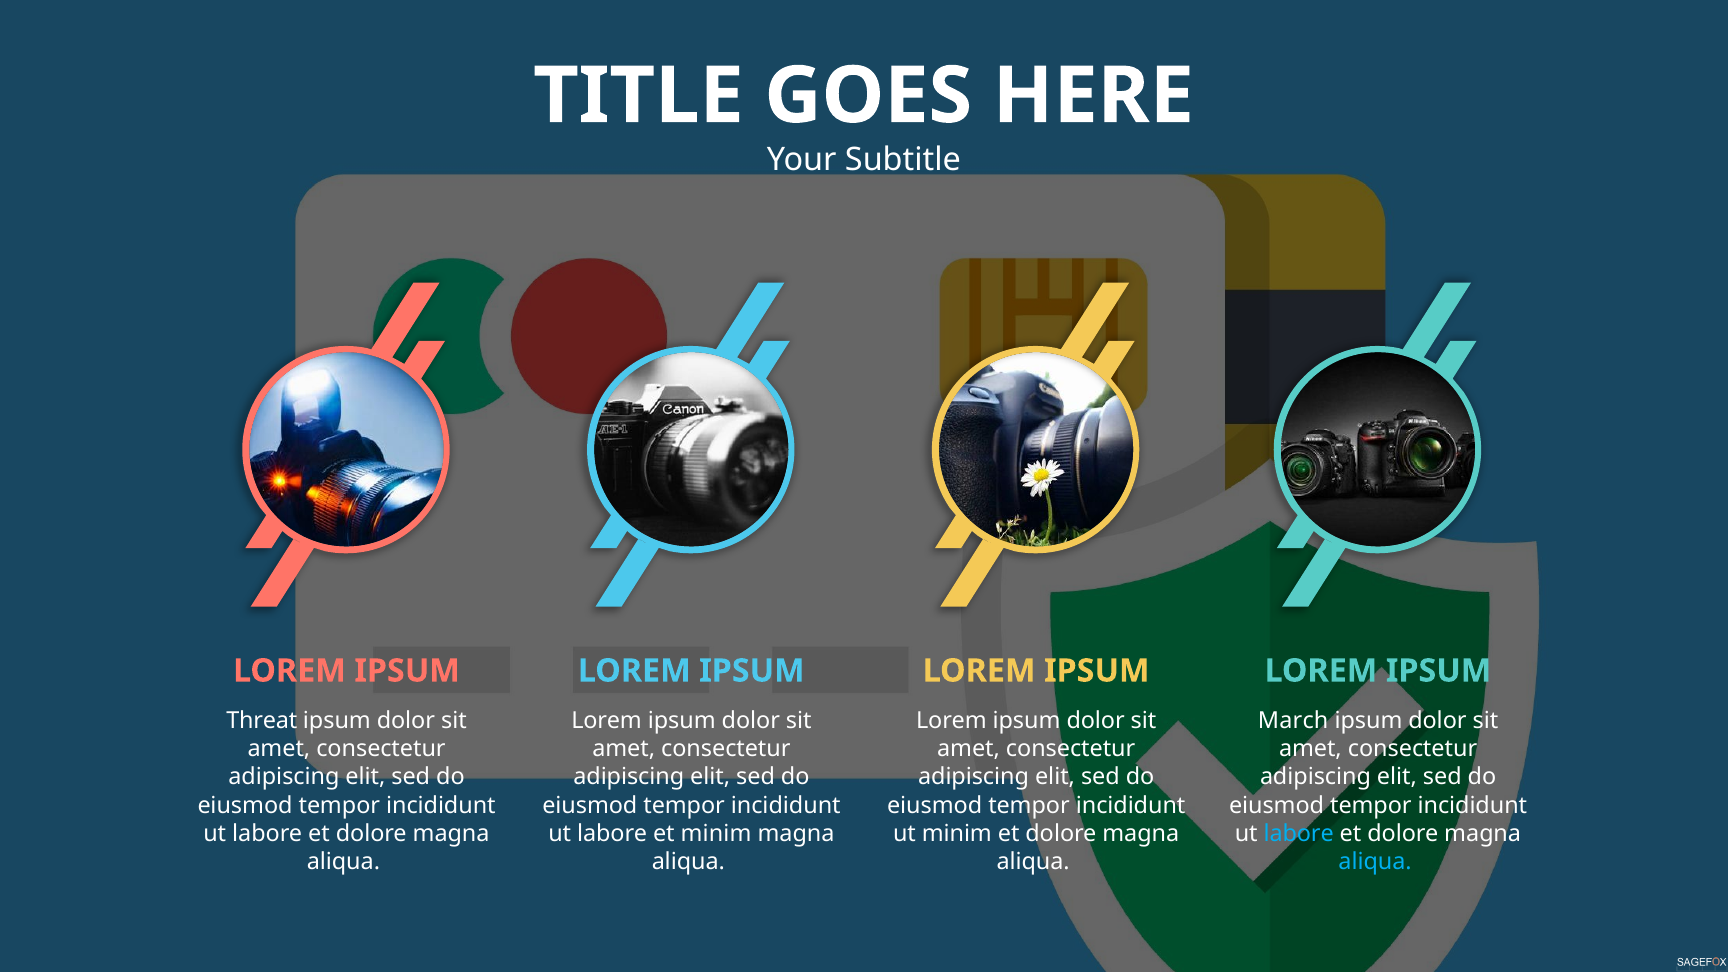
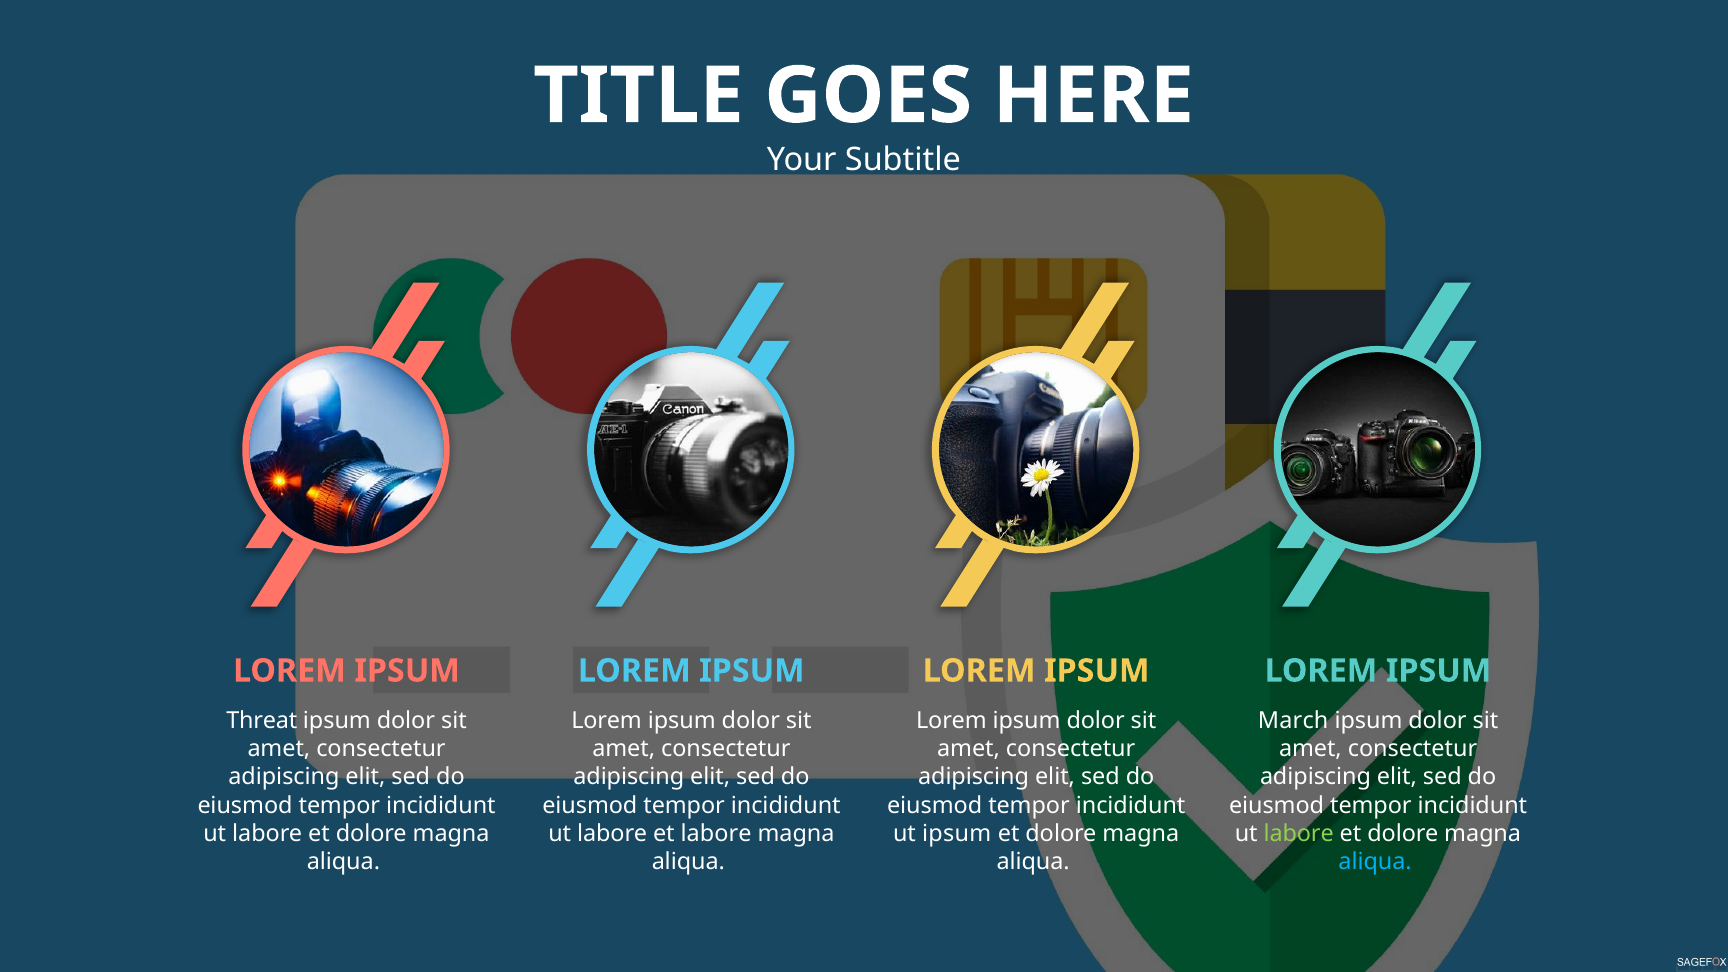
et minim: minim -> labore (716, 833)
ut minim: minim -> ipsum (957, 833)
labore colour: light blue -> light green (1299, 833)
